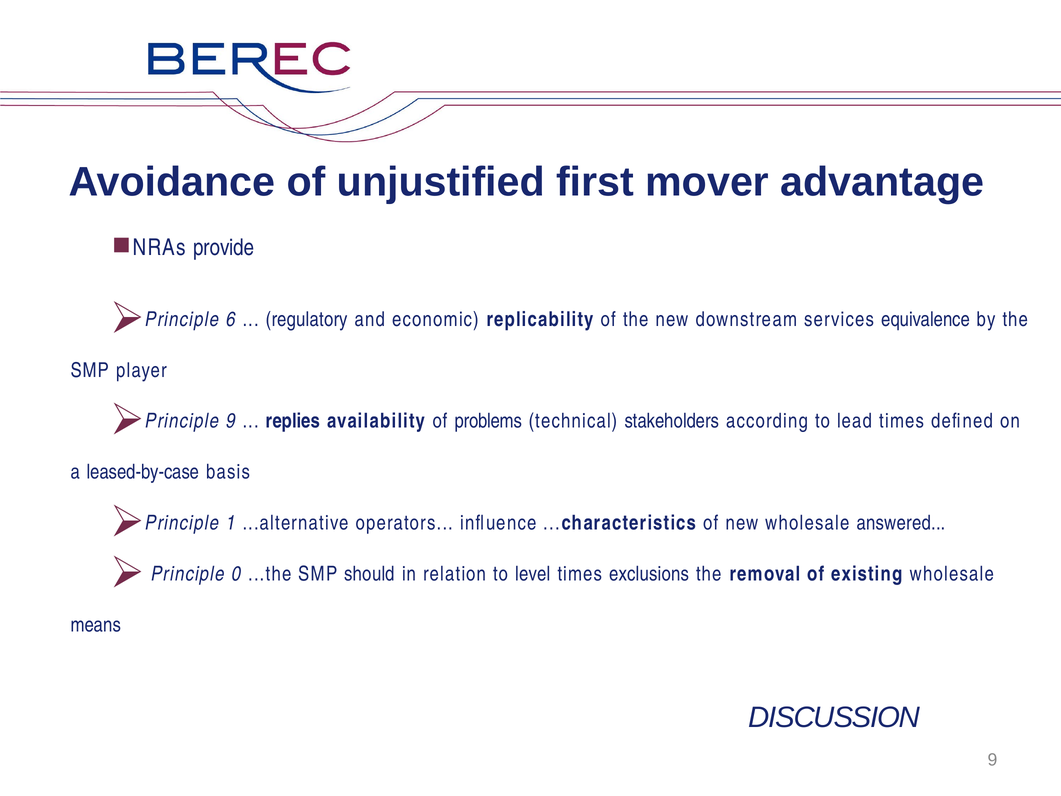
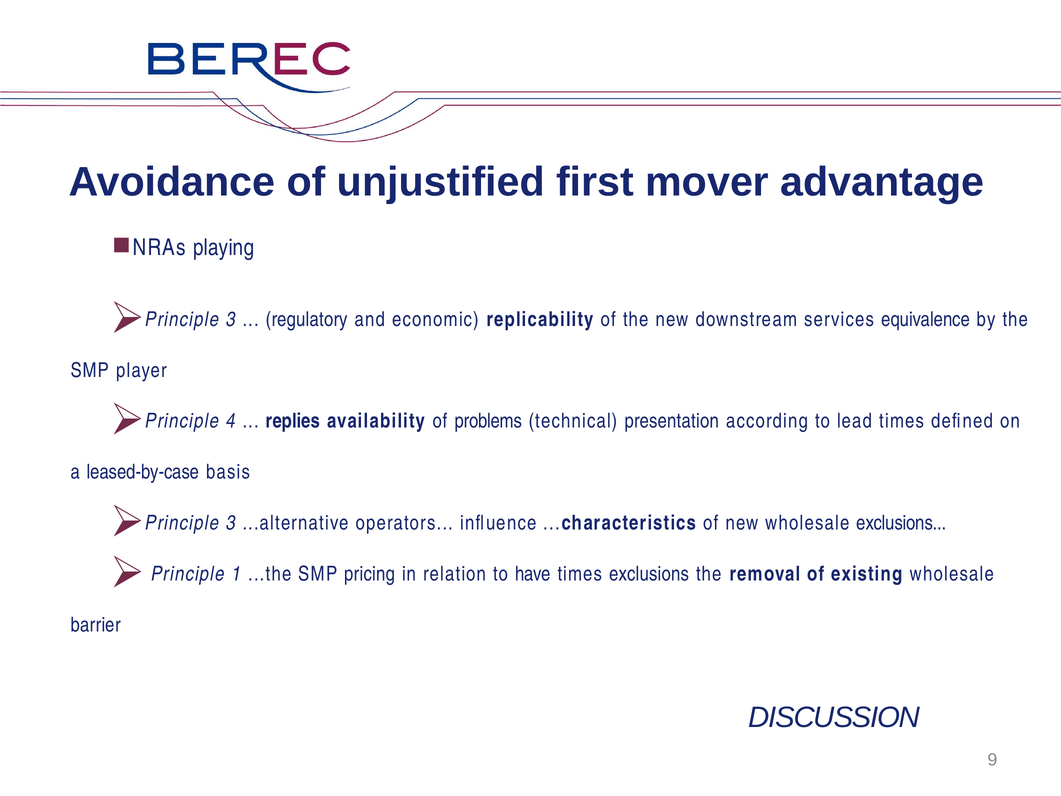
provide: provide -> playing (224, 248)
6: 6 -> 3 (231, 319)
Principle 9: 9 -> 4 (231, 421)
stakeholders: stakeholders -> presentation (672, 421)
1: 1 -> 3 (231, 523)
wholesale answered: answered -> exclusions (901, 523)
0: 0 -> 1 (236, 574)
should: should -> pricing (370, 574)
level: level -> have (533, 574)
means: means -> barrier (96, 625)
